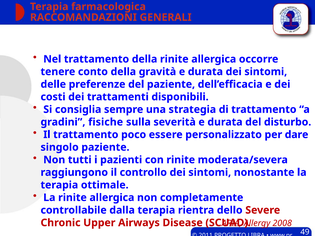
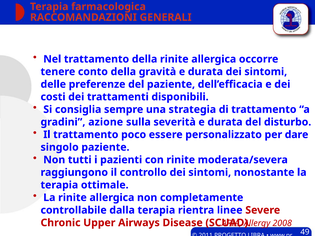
fisiche: fisiche -> azione (106, 122)
dello: dello -> linee (230, 210)
